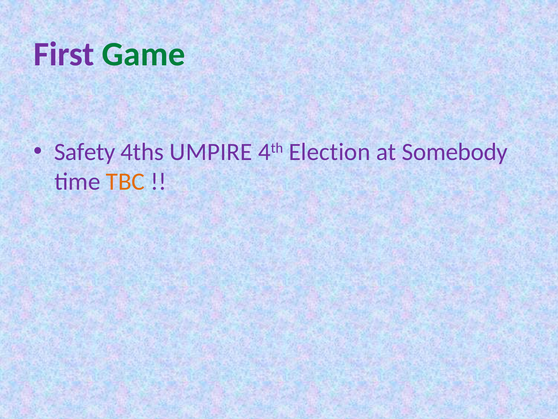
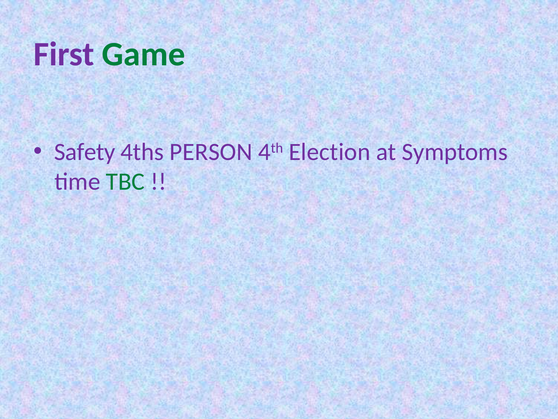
UMPIRE: UMPIRE -> PERSON (211, 152)
Somebody: Somebody -> Symptoms (455, 152)
TBC colour: orange -> green (125, 182)
